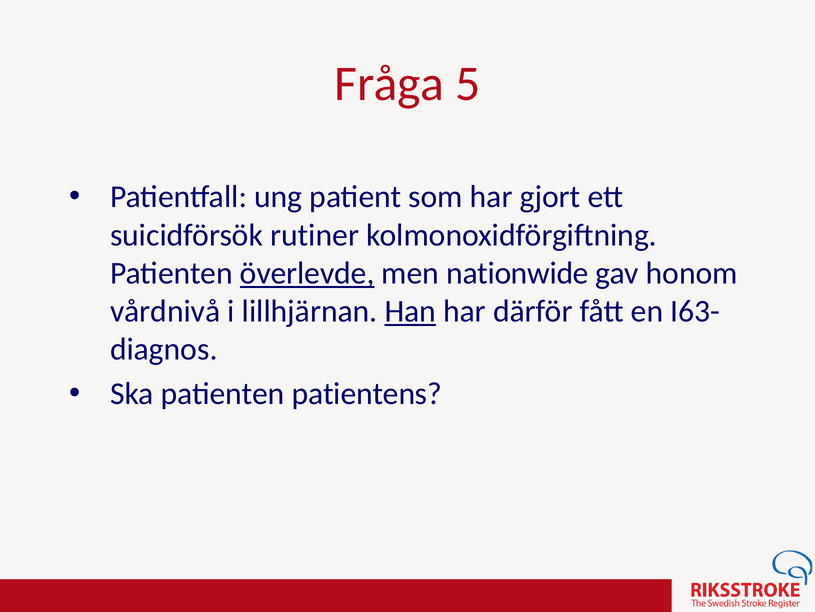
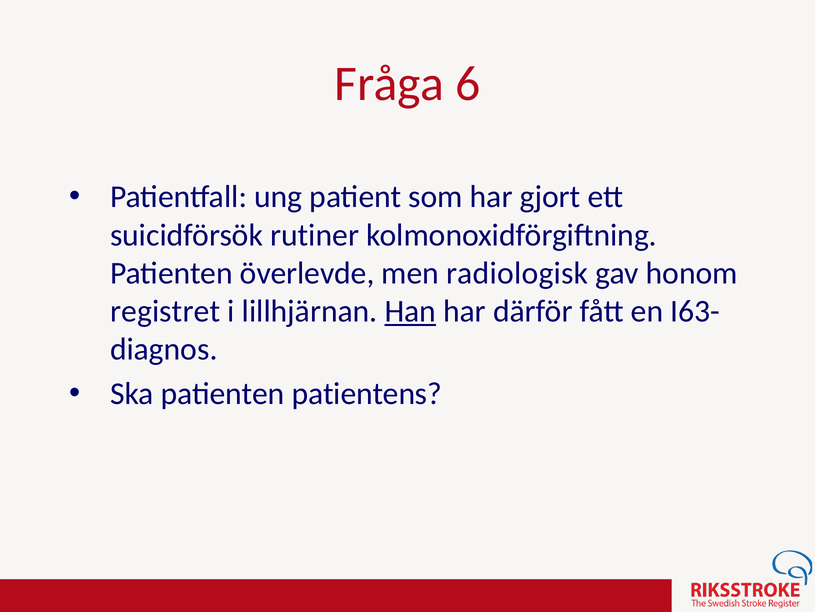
5: 5 -> 6 (468, 84)
överlevde underline: present -> none (307, 273)
nationwide: nationwide -> radiologisk (517, 273)
vårdnivå: vårdnivå -> registret (165, 311)
